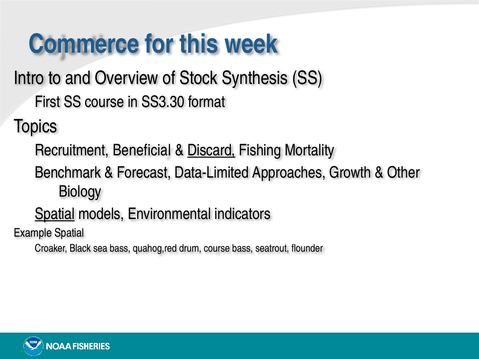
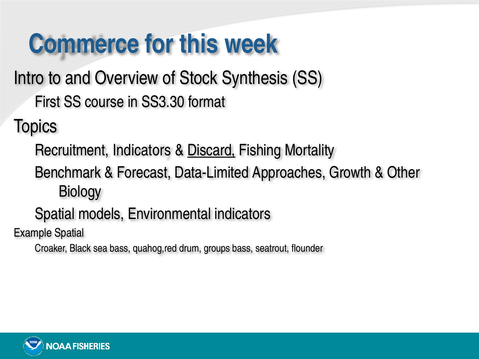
Recruitment Beneficial: Beneficial -> Indicators (142, 150)
Spatial underline: present -> none (55, 214)
drum course: course -> groups (217, 249)
